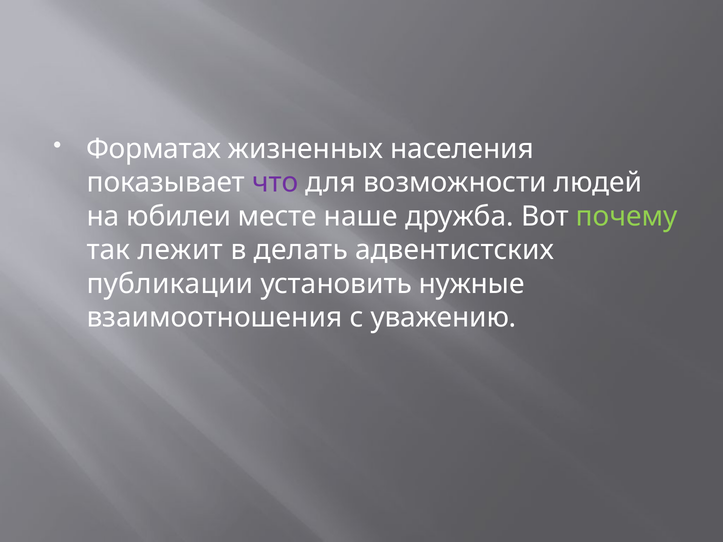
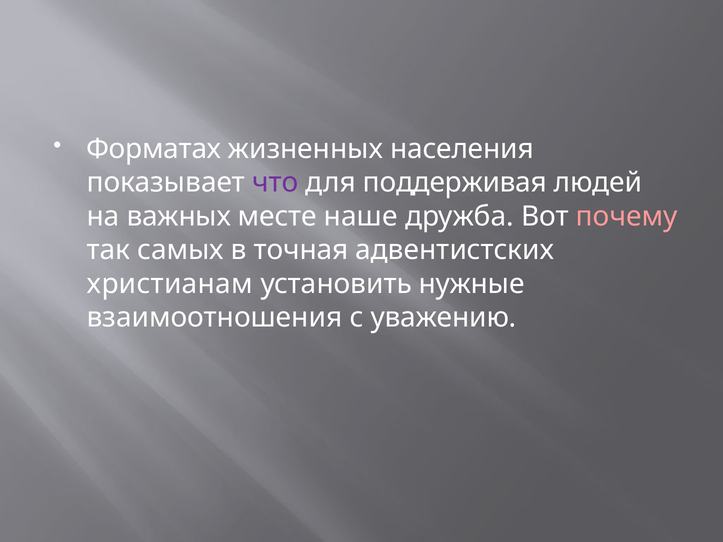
возможности: возможности -> поддерживая (455, 183)
юбилеи: юбилеи -> важных (179, 217)
почему colour: light green -> pink (627, 217)
лежит: лежит -> самых (181, 250)
делать: делать -> точная (301, 250)
публикации: публикации -> христианам (170, 284)
